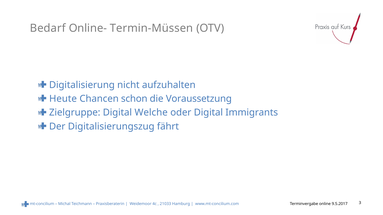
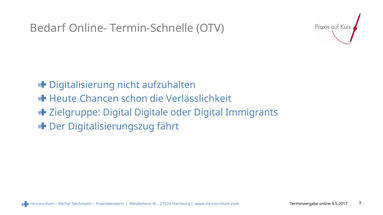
Termin-Müssen: Termin-Müssen -> Termin-Schnelle (152, 28)
Voraussetzung: Voraussetzung -> Verlässlichkeit (199, 99)
Welche: Welche -> Digitale (151, 113)
